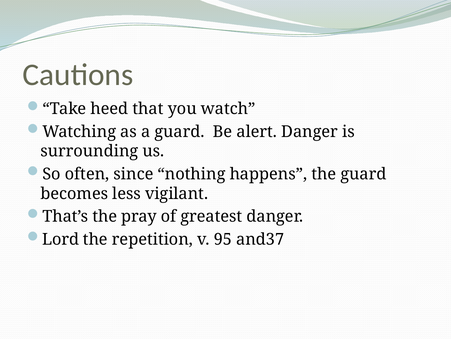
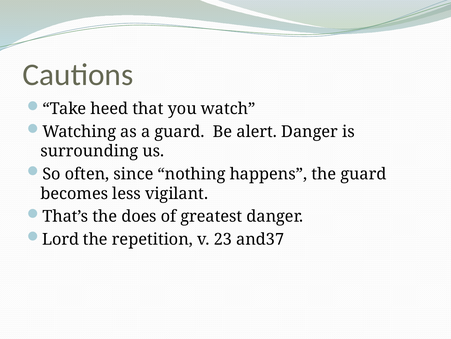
pray: pray -> does (139, 216)
95: 95 -> 23 (223, 239)
